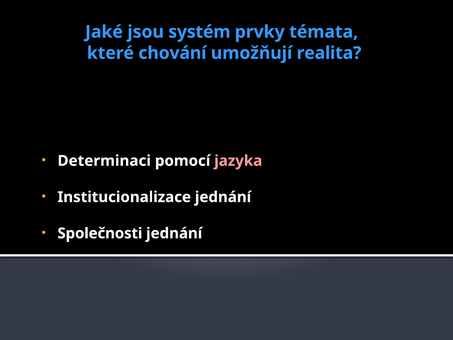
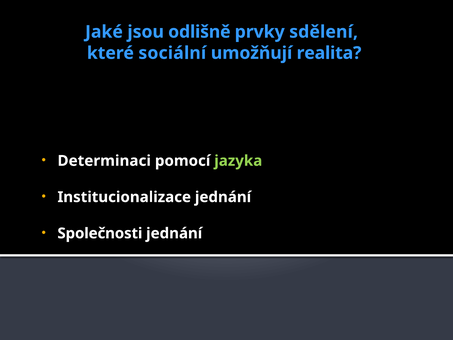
systém: systém -> odlišně (199, 32)
témata: témata -> sdělení (324, 32)
chování: chování -> sociální (172, 53)
jazyka colour: pink -> light green (238, 161)
